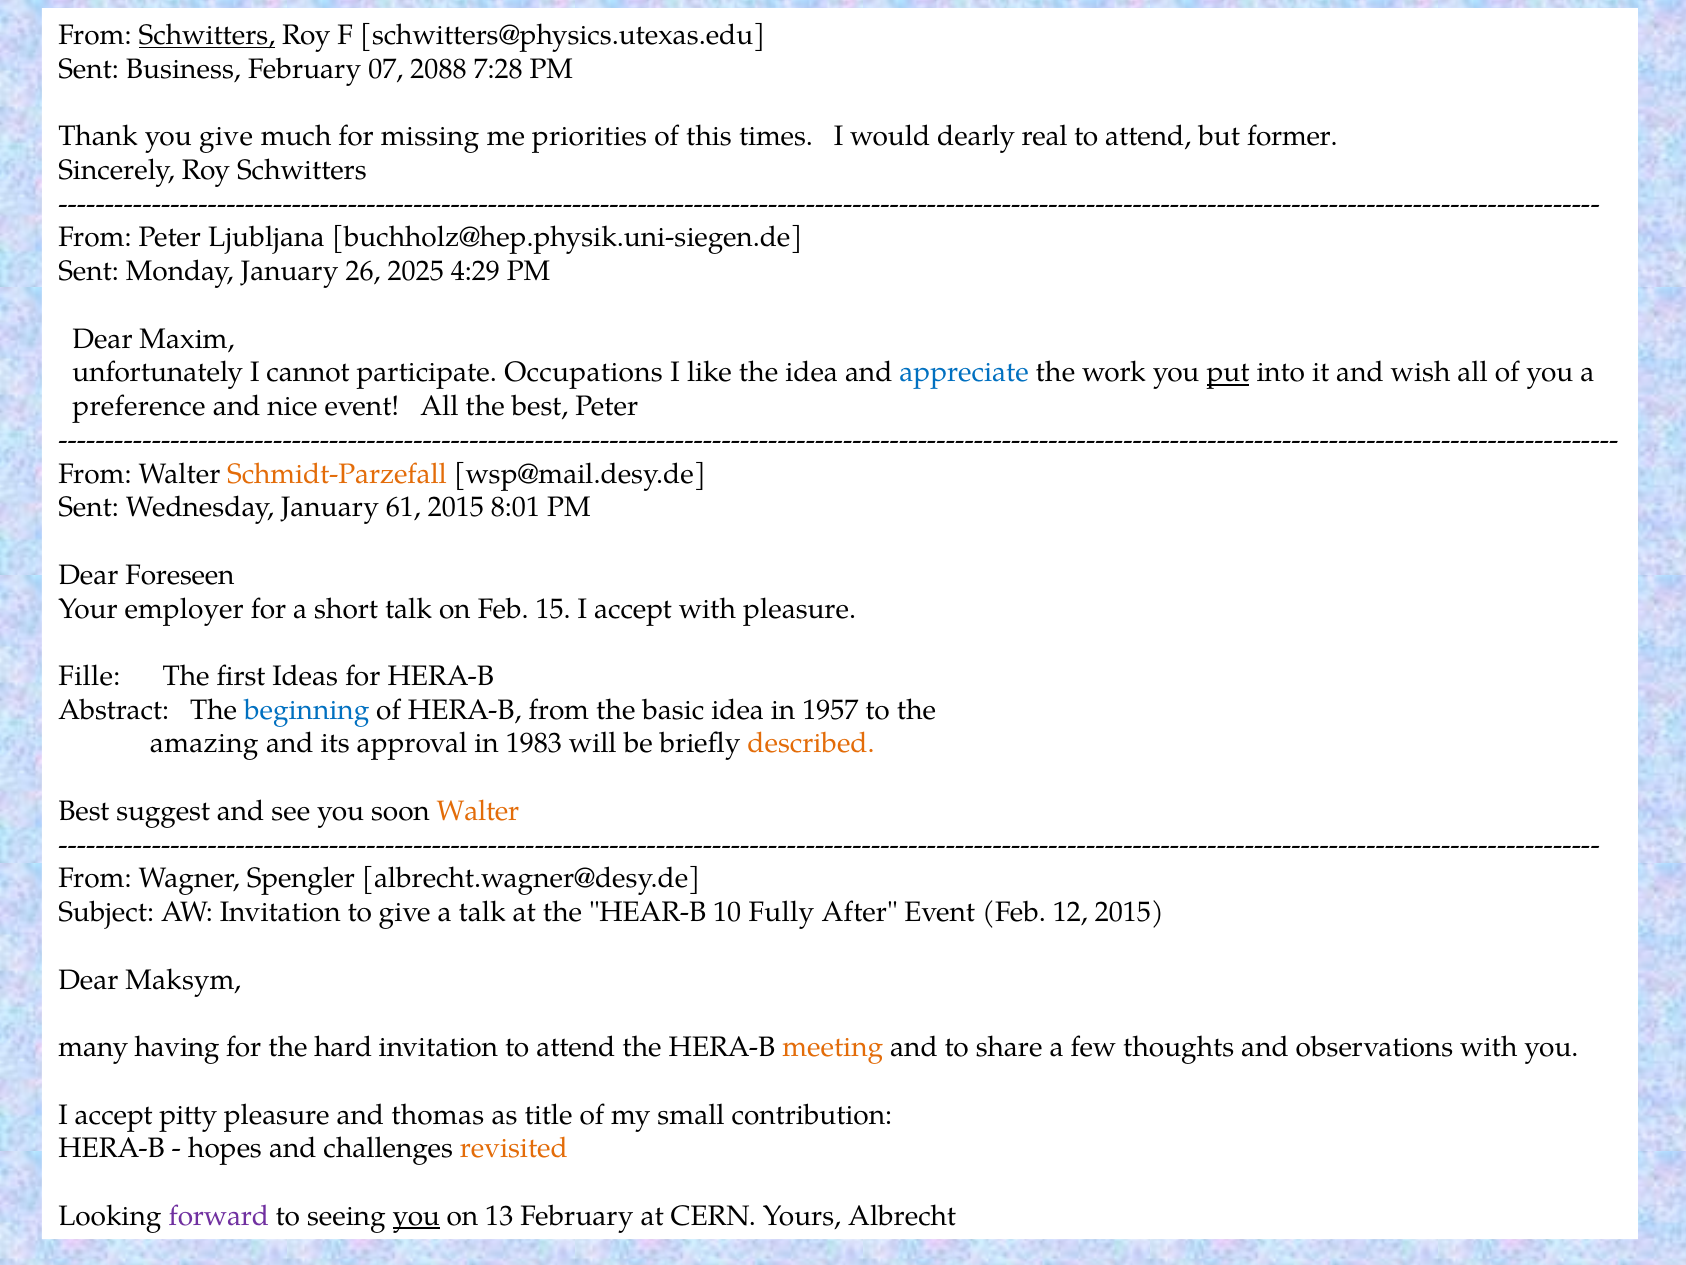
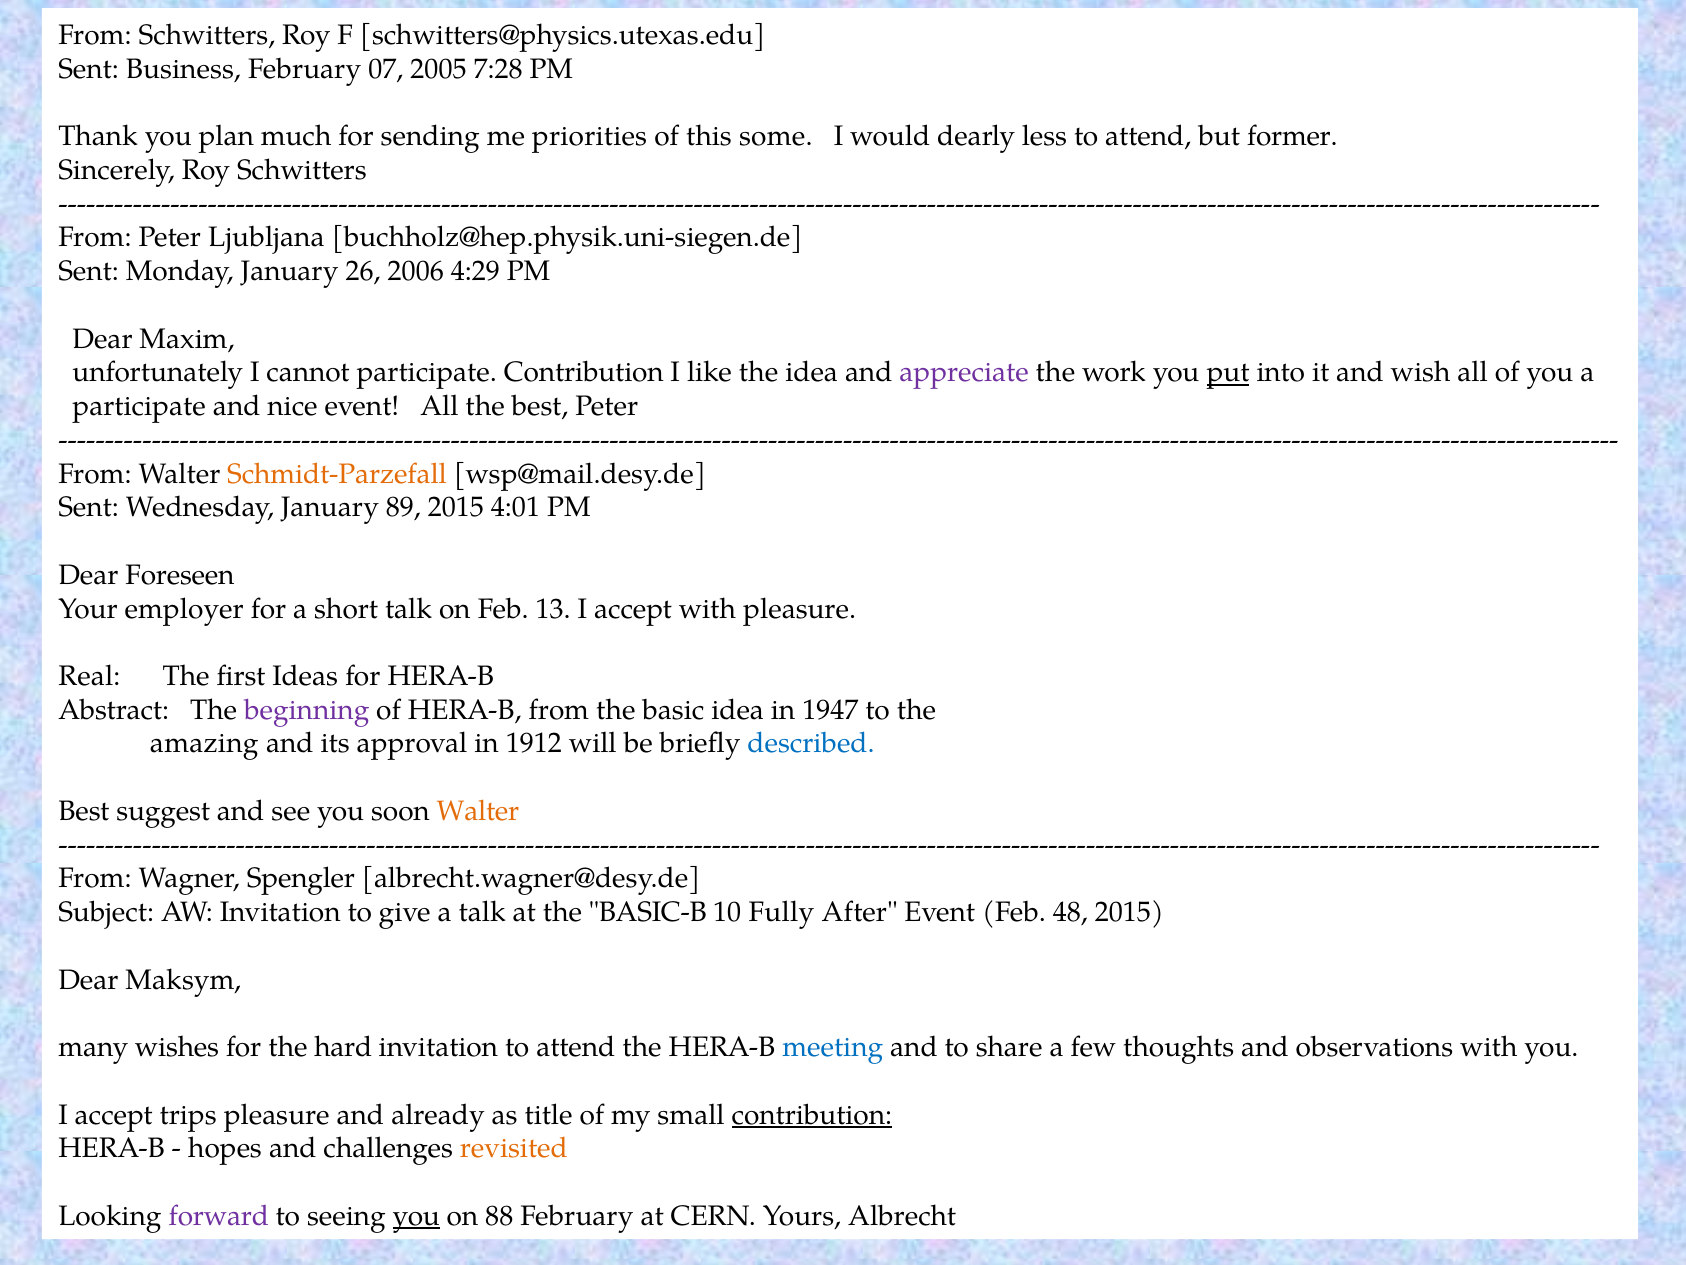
Schwitters underline: present -> none (207, 35)
2088: 2088 -> 2005 (439, 69)
you give: give -> plan (226, 136)
missing: missing -> sending (430, 136)
times: times -> some (776, 136)
real: real -> less (1044, 136)
2025: 2025 -> 2006 (416, 271)
participate Occupations: Occupations -> Contribution (584, 372)
appreciate colour: blue -> purple (964, 372)
preference: preference -> participate (139, 406)
61: 61 -> 89 (403, 507)
8:01: 8:01 -> 4:01 (516, 507)
15: 15 -> 13 (553, 609)
Fille: Fille -> Real (89, 676)
beginning colour: blue -> purple (307, 710)
1957: 1957 -> 1947 (830, 710)
1983: 1983 -> 1912 (534, 743)
described colour: orange -> blue (811, 743)
HEAR-B: HEAR-B -> BASIC-B (648, 912)
12: 12 -> 48 (1070, 912)
having: having -> wishes (177, 1047)
meeting colour: orange -> blue (833, 1047)
pitty: pitty -> trips (188, 1114)
thomas: thomas -> already (438, 1114)
contribution underline: none -> present (812, 1114)
13: 13 -> 88 (499, 1215)
